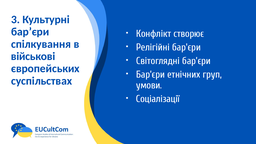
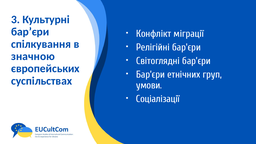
створює: створює -> міграції (189, 34)
військові: військові -> значною (33, 56)
